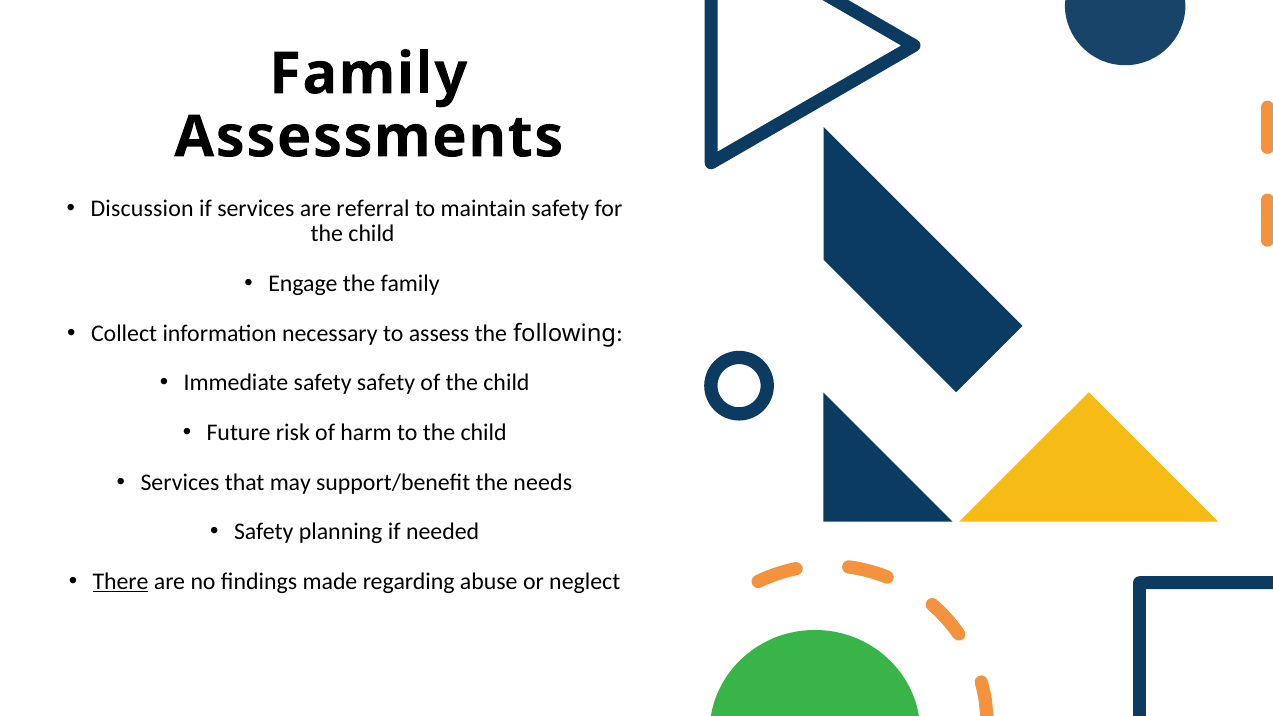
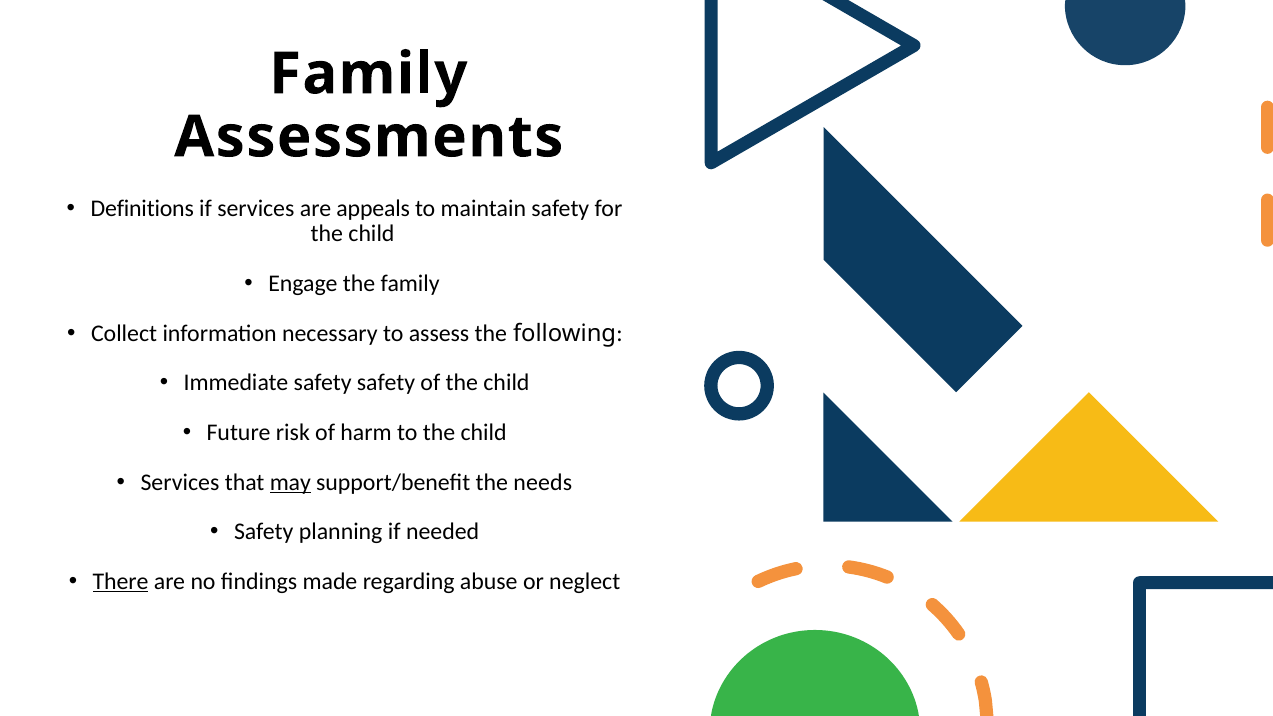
Discussion: Discussion -> Definitions (142, 208)
referral: referral -> appeals (373, 208)
may underline: none -> present (290, 482)
